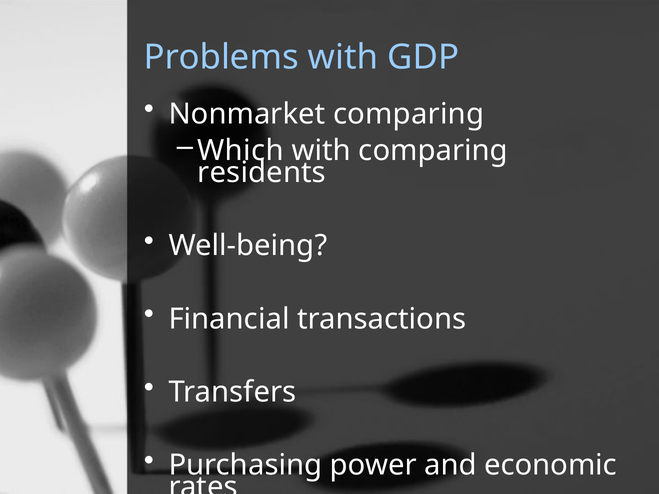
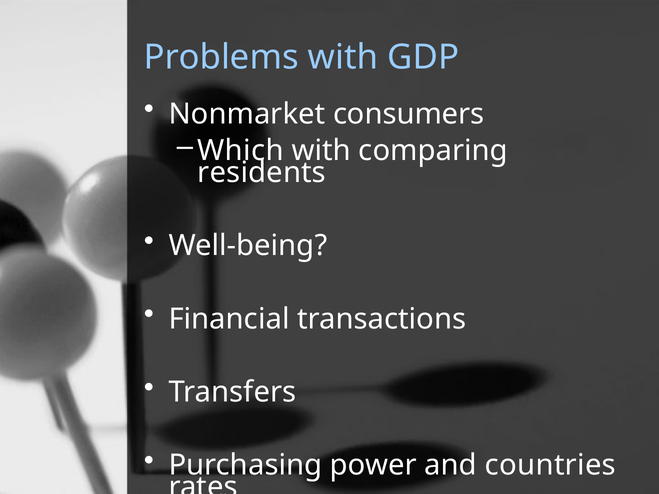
Nonmarket comparing: comparing -> consumers (409, 114)
economic: economic -> countries (550, 466)
